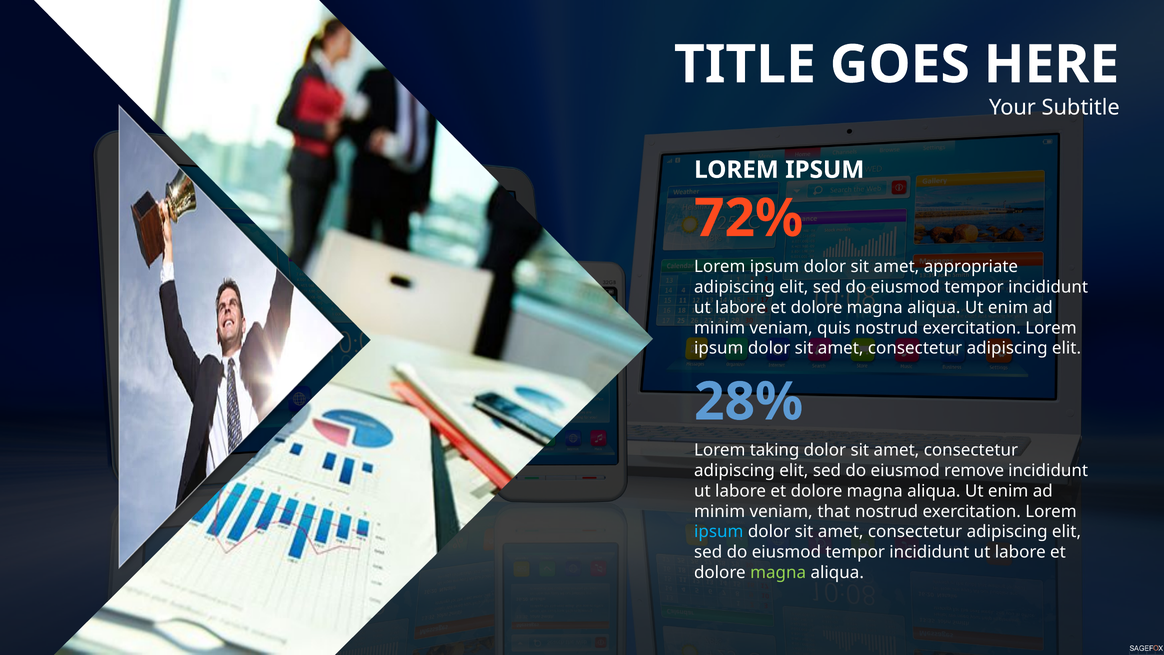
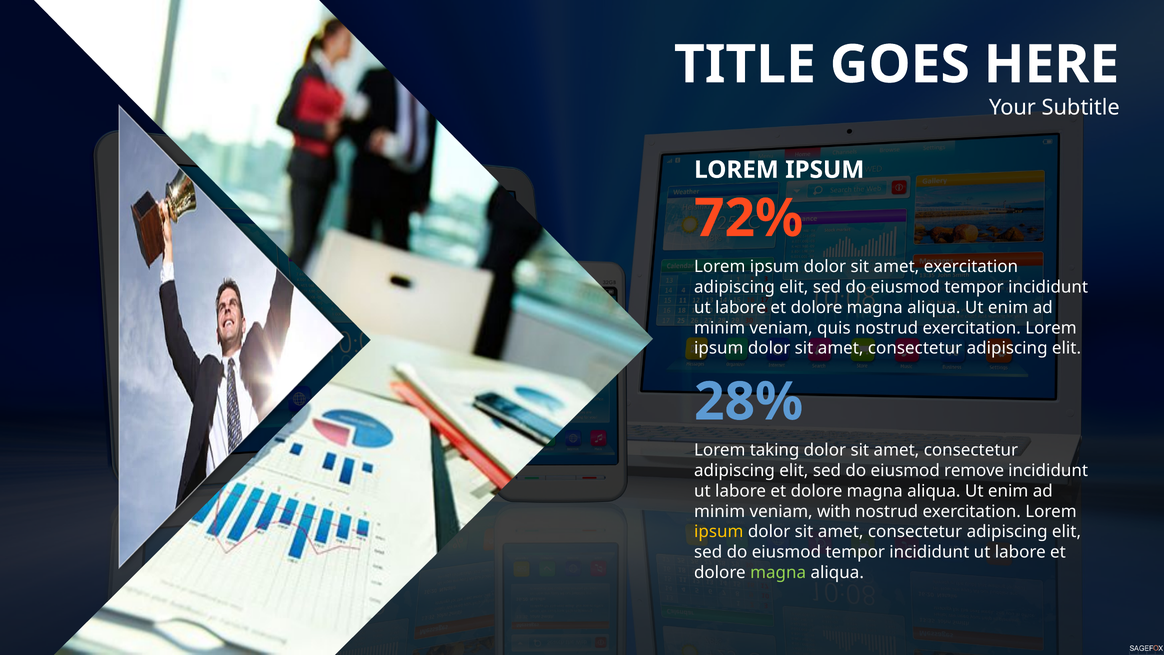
amet appropriate: appropriate -> exercitation (971, 267)
that: that -> with (834, 511)
ipsum colour: light blue -> yellow (719, 532)
